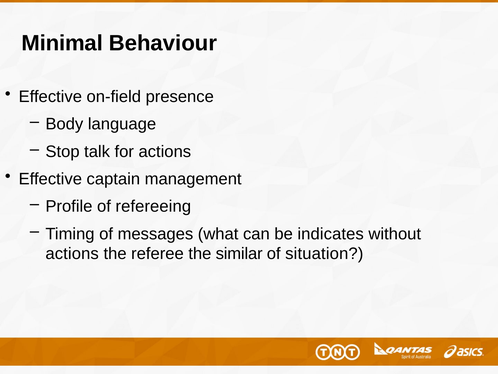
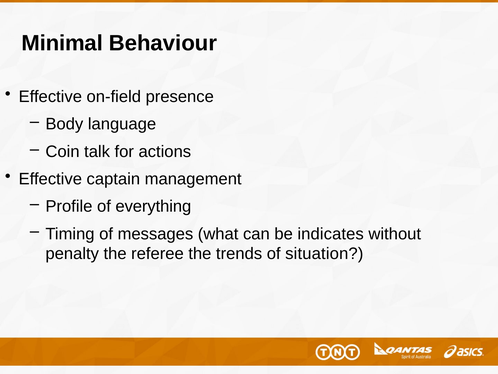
Stop: Stop -> Coin (63, 151)
refereeing: refereeing -> everything (153, 206)
actions: actions -> penalty (72, 253)
similar: similar -> trends (239, 253)
